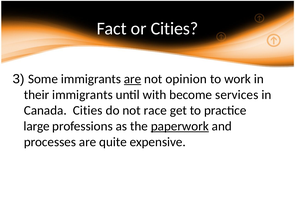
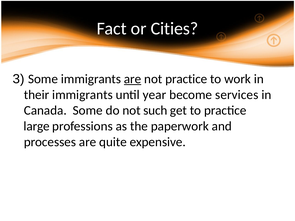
not opinion: opinion -> practice (186, 79)
with: with -> year (154, 95)
Canada Cities: Cities -> Some (88, 111)
race: race -> such (155, 111)
paperwork underline: present -> none (180, 126)
